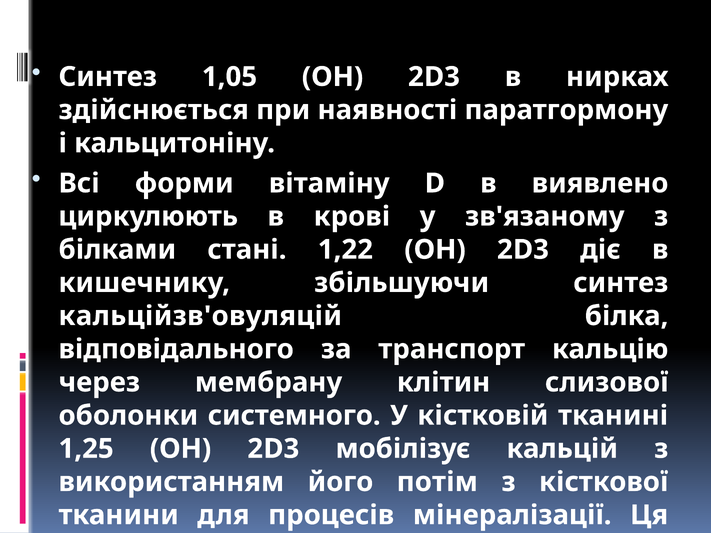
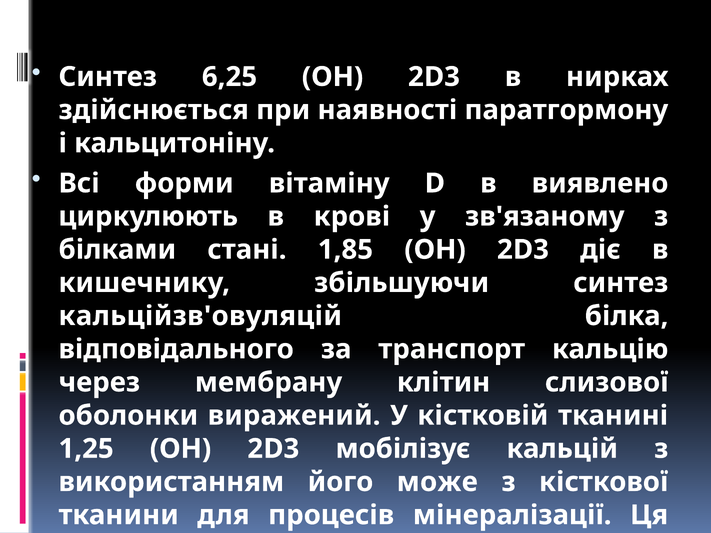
1,05: 1,05 -> 6,25 (229, 77)
1,22: 1,22 -> 1,85 (345, 250)
системного: системного -> виражений (294, 416)
потім: потім -> може (437, 482)
